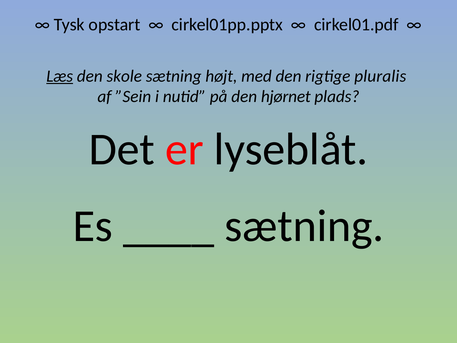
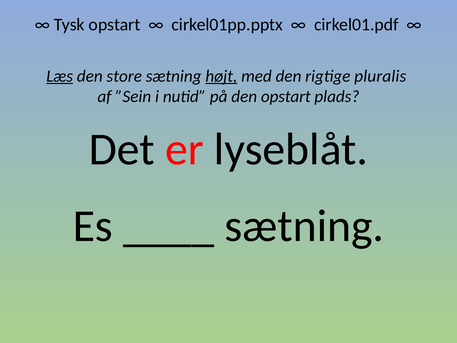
skole: skole -> store (124, 76)
højt underline: none -> present (221, 76)
den hjørnet: hjørnet -> opstart (286, 97)
